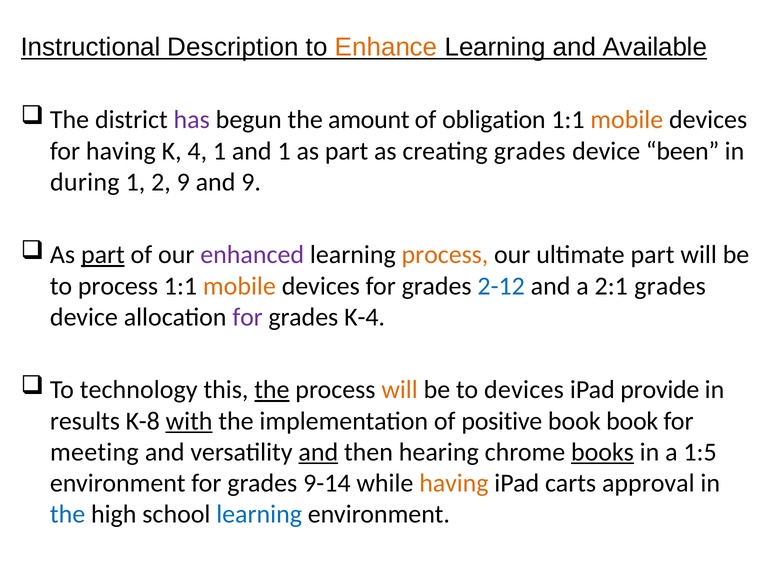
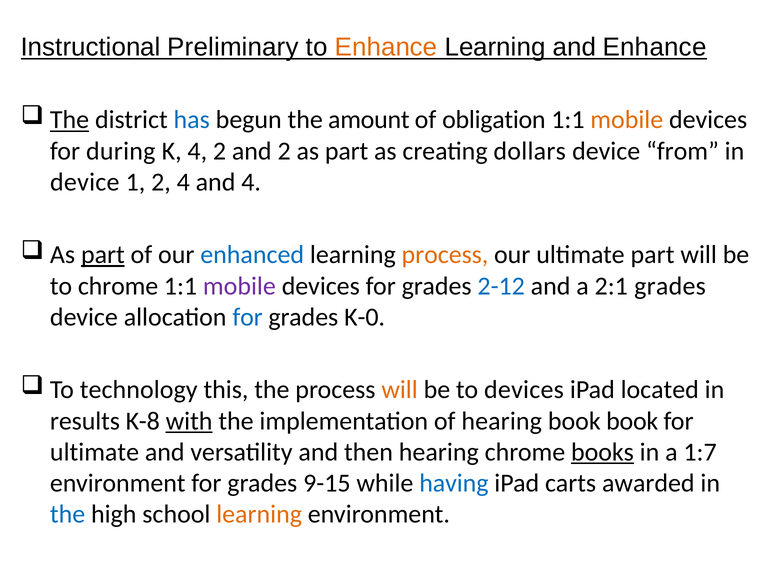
Description: Description -> Preliminary (233, 47)
and Available: Available -> Enhance (655, 47)
The underline: none -> present (70, 120)
has colour: purple -> blue (192, 120)
for having: having -> during (121, 151)
4 1: 1 -> 2 (220, 151)
and 1: 1 -> 2 (284, 151)
creating grades: grades -> dollars (530, 151)
been: been -> from (682, 151)
during: during -> device (85, 182)
2 9: 9 -> 4 (183, 182)
and 9: 9 -> 4 (251, 182)
enhanced colour: purple -> blue (252, 255)
to process: process -> chrome (118, 286)
mobile colour: orange -> purple (239, 286)
for colour: purple -> blue (248, 317)
K-4: K-4 -> K-0 (365, 317)
the underline: present -> none (272, 390)
provide: provide -> located (660, 390)
of positive: positive -> hearing (502, 421)
meeting: meeting -> ultimate (95, 452)
and underline: present -> none (318, 452)
1:5: 1:5 -> 1:7 (700, 452)
9-14: 9-14 -> 9-15 (327, 483)
having colour: orange -> blue (454, 483)
approval: approval -> awarded (648, 483)
learning colour: blue -> orange (259, 515)
